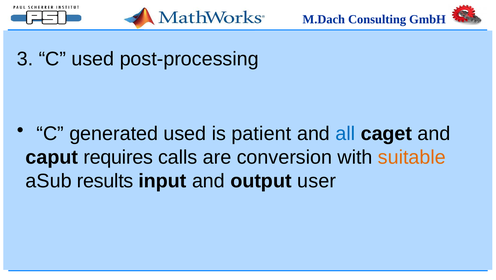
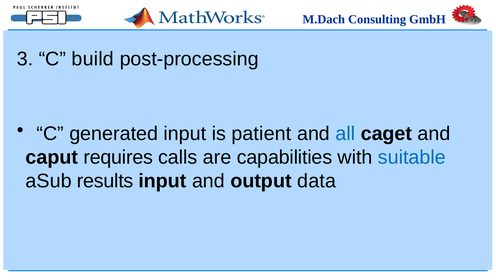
C used: used -> build (93, 59)
generated used: used -> input (185, 133)
conversion: conversion -> capabilities (284, 157)
suitable colour: orange -> blue (412, 157)
user: user -> data (317, 181)
